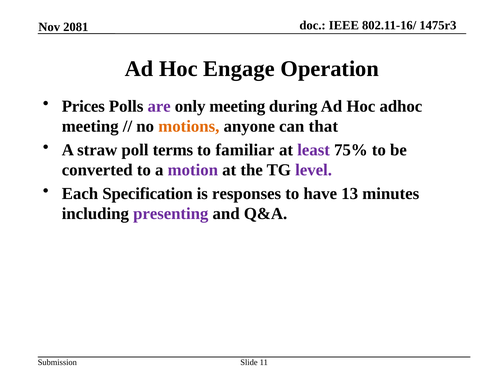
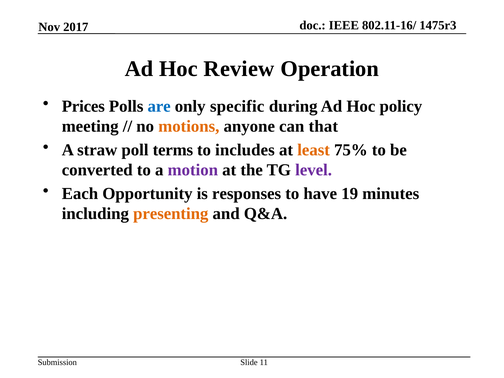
2081: 2081 -> 2017 (76, 27)
Engage: Engage -> Review (239, 69)
are colour: purple -> blue (159, 106)
only meeting: meeting -> specific (237, 106)
adhoc: adhoc -> policy (401, 106)
familiar: familiar -> includes (245, 150)
least colour: purple -> orange (314, 150)
Specification: Specification -> Opportunity (147, 194)
13: 13 -> 19 (350, 194)
presenting colour: purple -> orange (171, 214)
